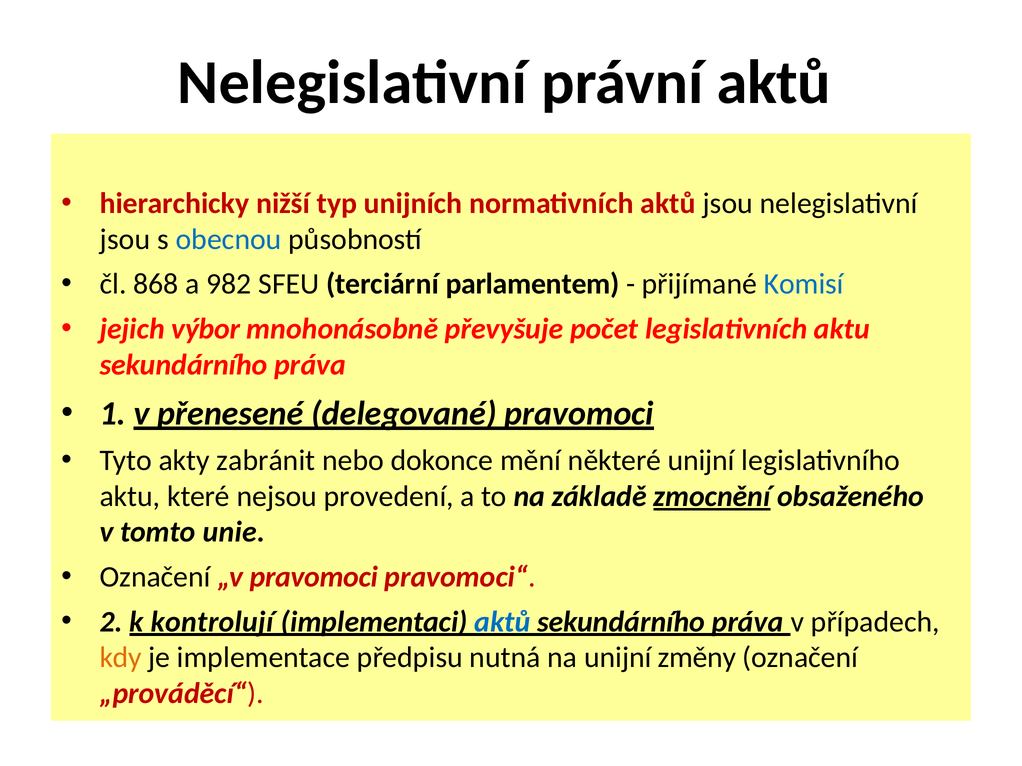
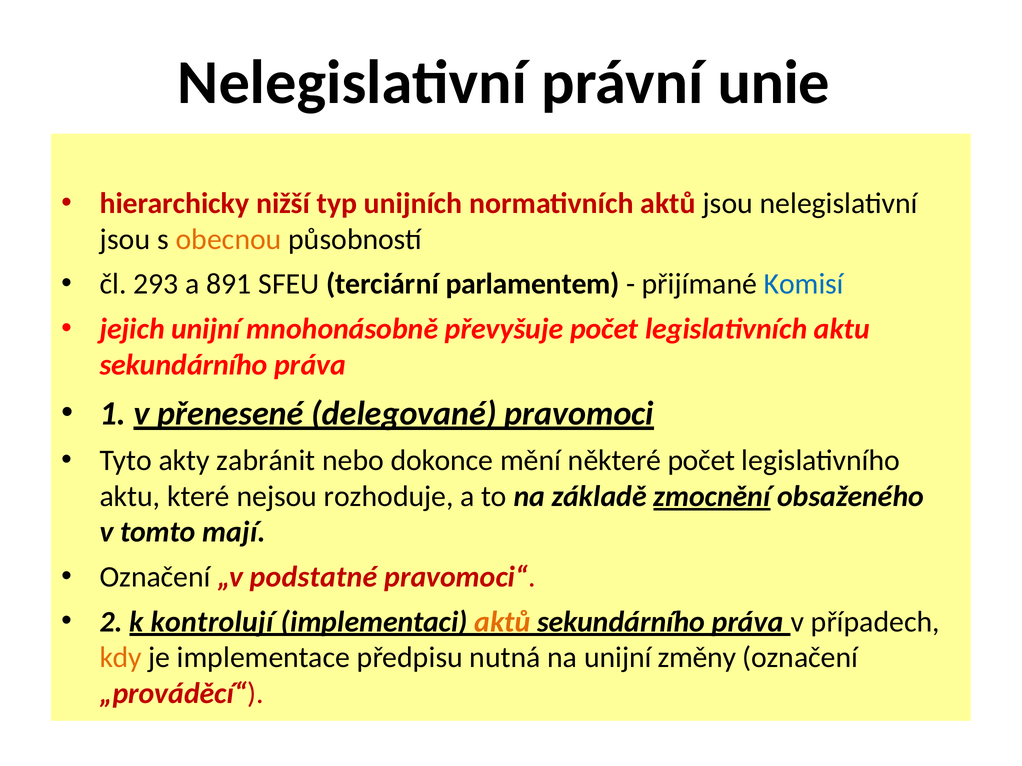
právní aktů: aktů -> unie (774, 83)
obecnou colour: blue -> orange (229, 239)
868: 868 -> 293 (156, 284)
982: 982 -> 891 (229, 284)
jejich výbor: výbor -> unijní (206, 329)
některé unijní: unijní -> počet (701, 461)
provedení: provedení -> rozhoduje (389, 497)
unie: unie -> mají (234, 532)
„v pravomoci: pravomoci -> podstatné (314, 577)
aktů colour: blue -> orange (502, 622)
